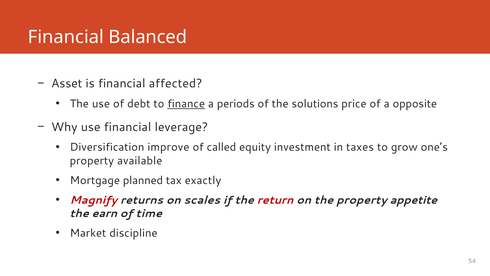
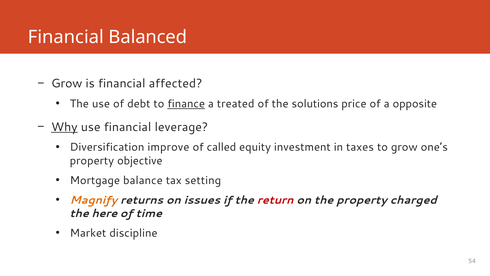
Asset: Asset -> Grow (67, 83)
periods: periods -> treated (236, 104)
Why underline: none -> present (64, 127)
available: available -> objective (140, 161)
planned: planned -> balance (143, 180)
exactly: exactly -> setting (203, 180)
Magnify colour: red -> orange (93, 200)
scales: scales -> issues (202, 200)
appetite: appetite -> charged (413, 200)
earn: earn -> here (104, 213)
